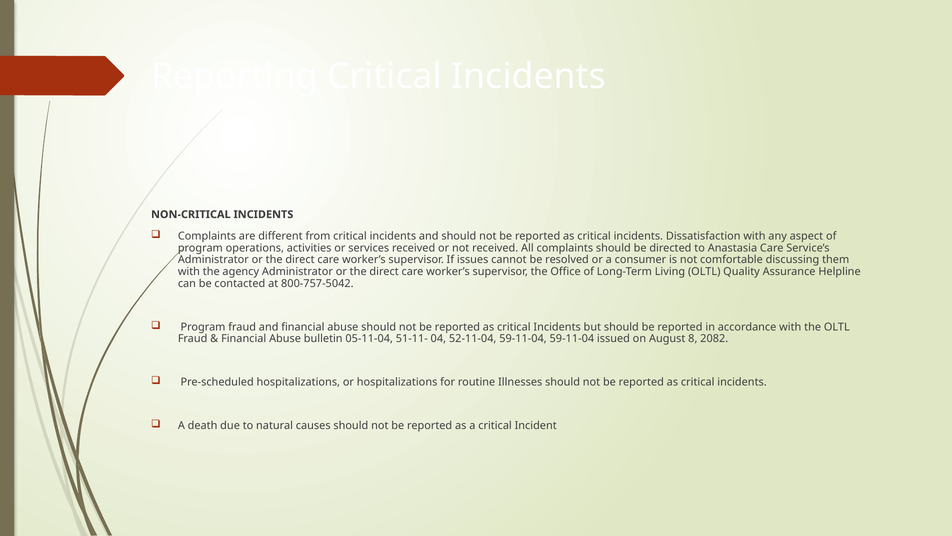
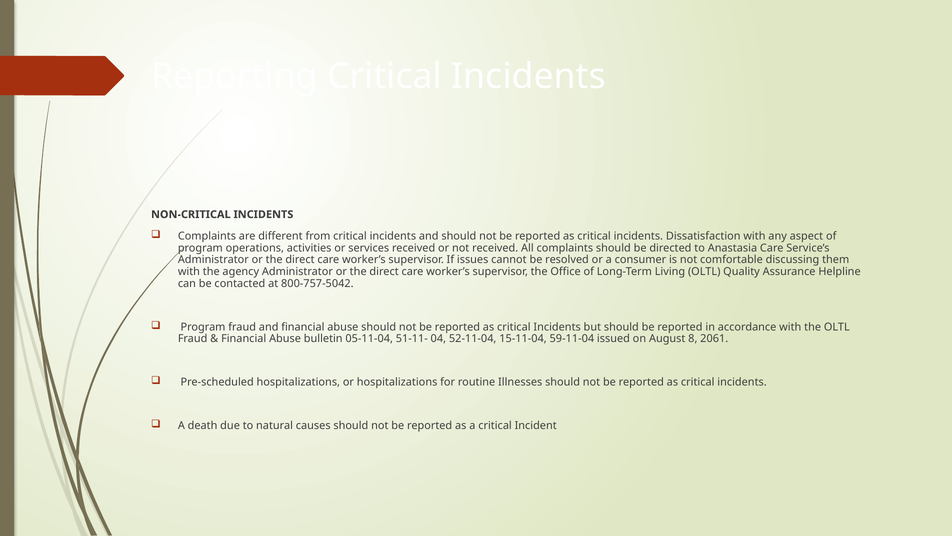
52-11-04 59-11-04: 59-11-04 -> 15-11-04 (523, 339)
2082: 2082 -> 2061 (714, 339)
